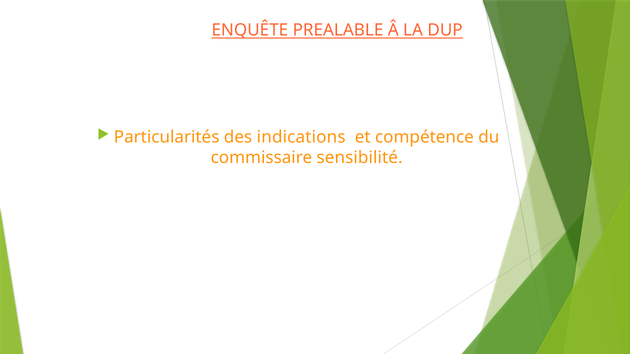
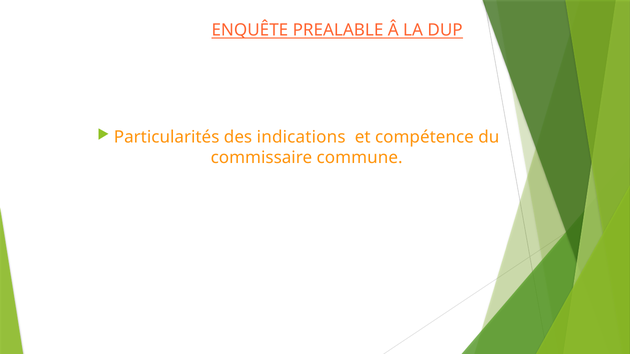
sensibilité: sensibilité -> commune (360, 158)
